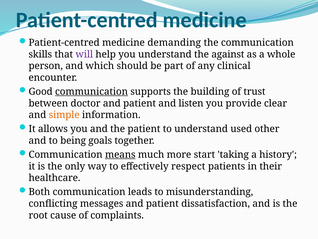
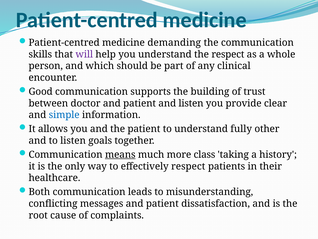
the against: against -> respect (228, 54)
communication underline: present -> none (92, 91)
simple colour: orange -> blue (64, 115)
used: used -> fully (241, 129)
to being: being -> listen (73, 140)
start: start -> class (204, 154)
